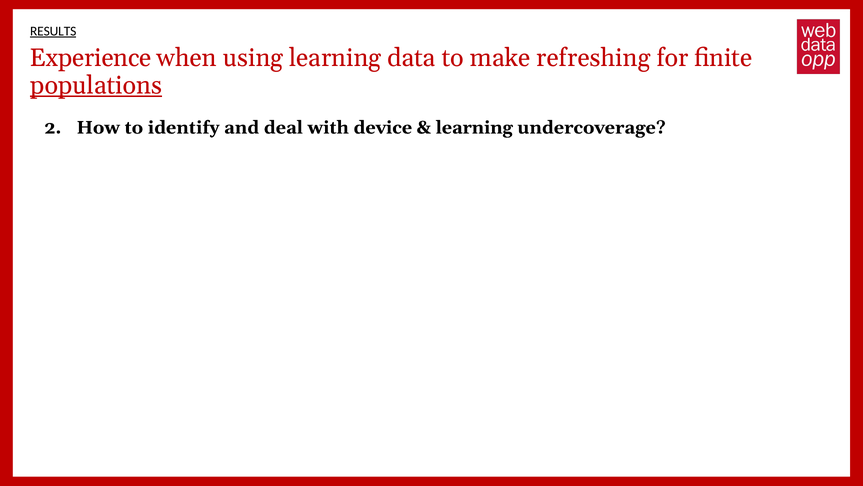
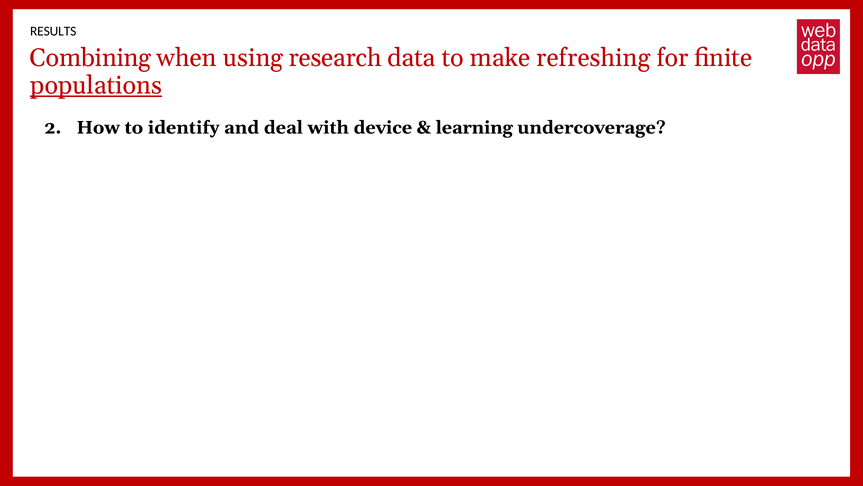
RESULTS underline: present -> none (53, 31)
Experience: Experience -> Combining (91, 58)
using learning: learning -> research (335, 58)
